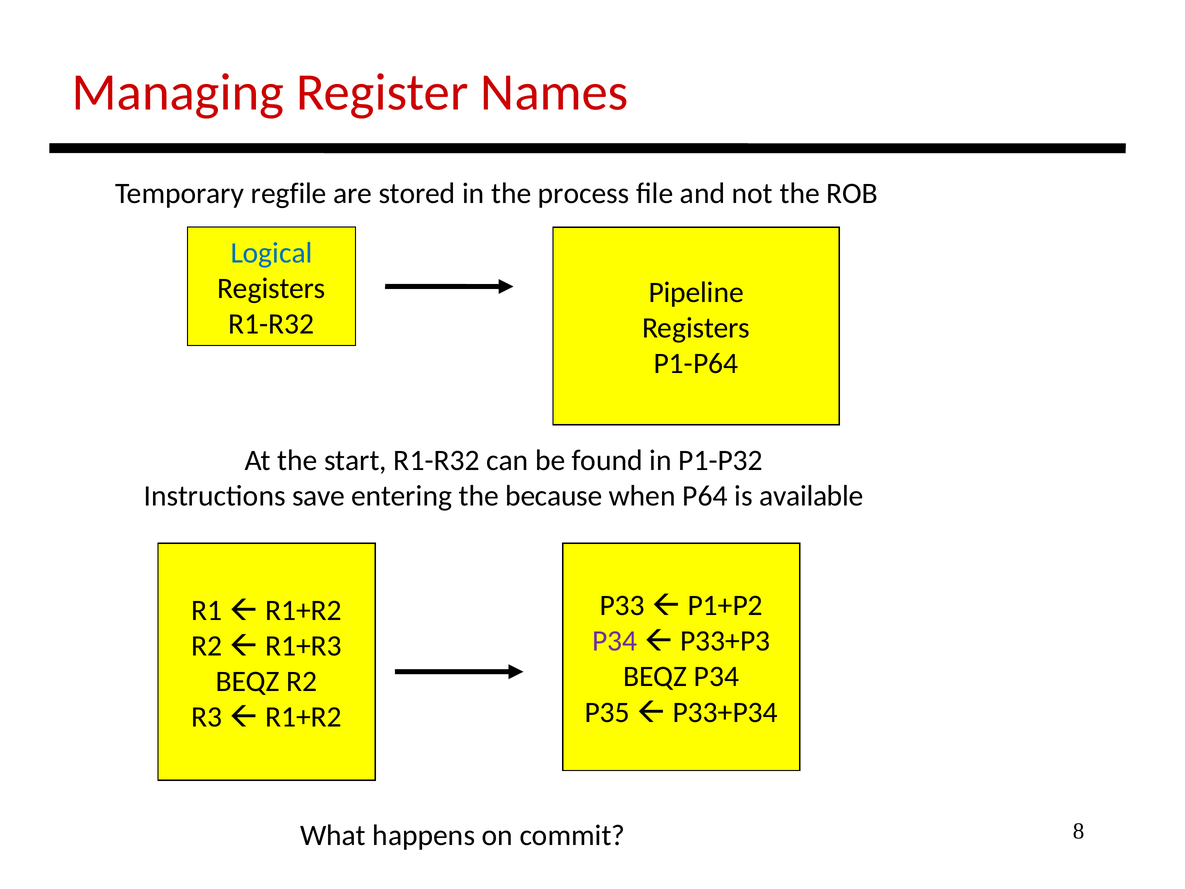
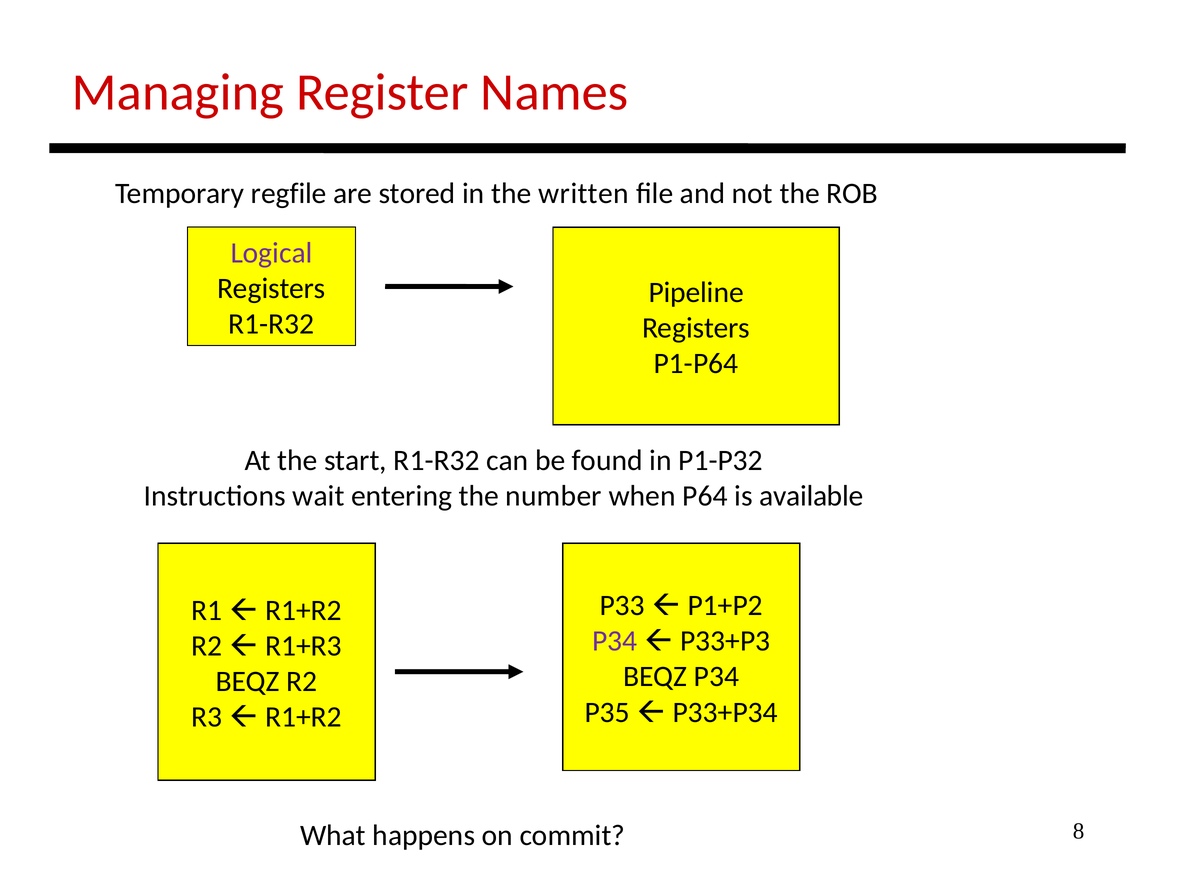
process: process -> written (584, 193)
Logical colour: blue -> purple (272, 253)
save: save -> wait (318, 496)
because: because -> number (554, 496)
